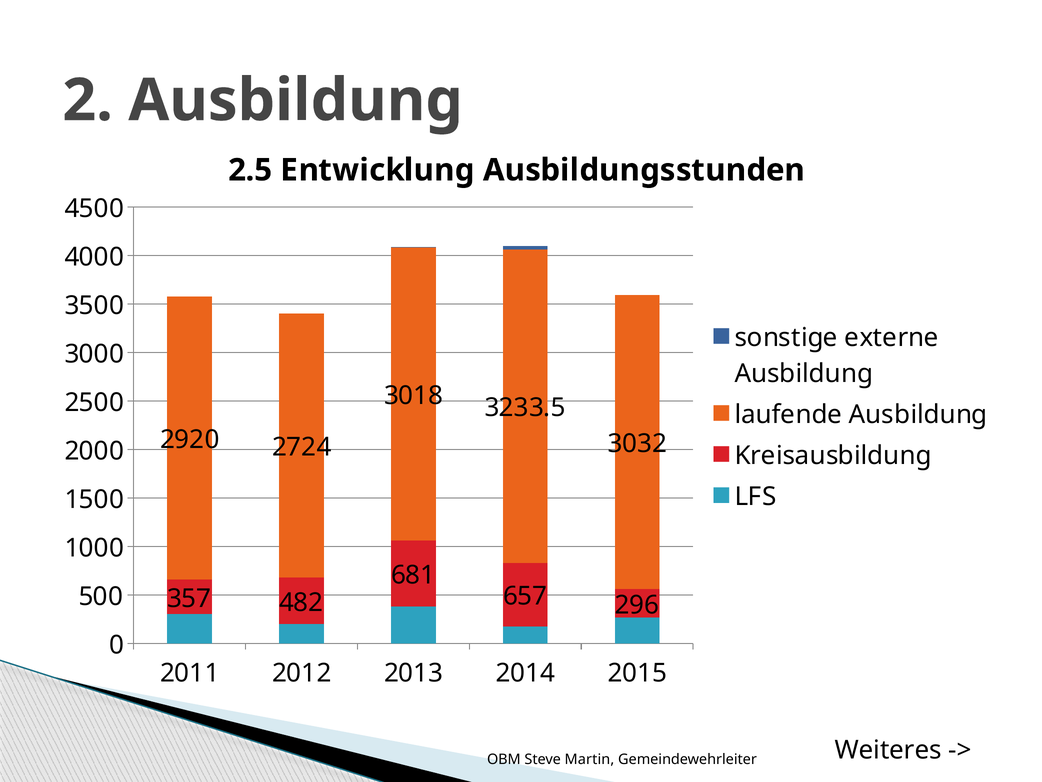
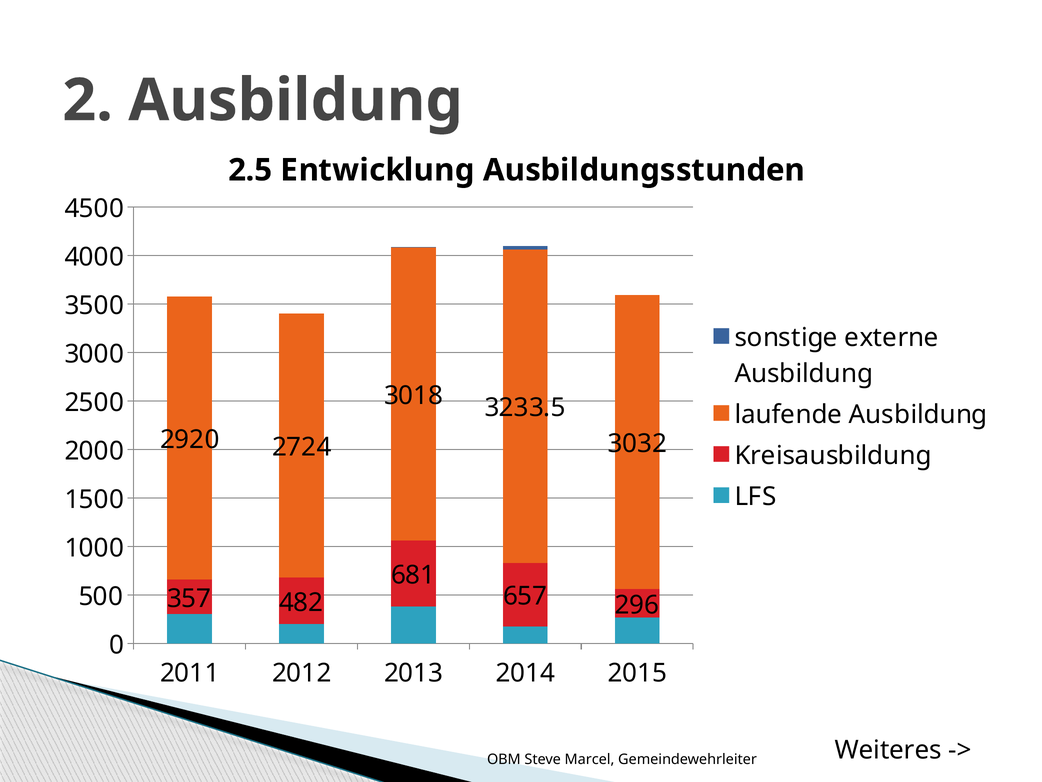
Martin: Martin -> Marcel (590, 759)
